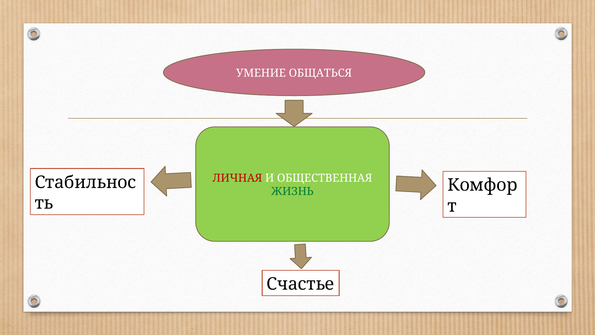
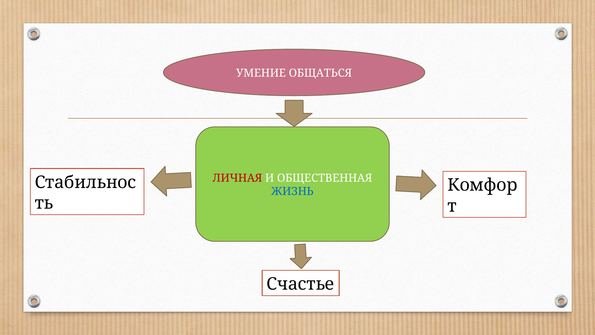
ЖИЗНЬ colour: green -> blue (292, 191)
